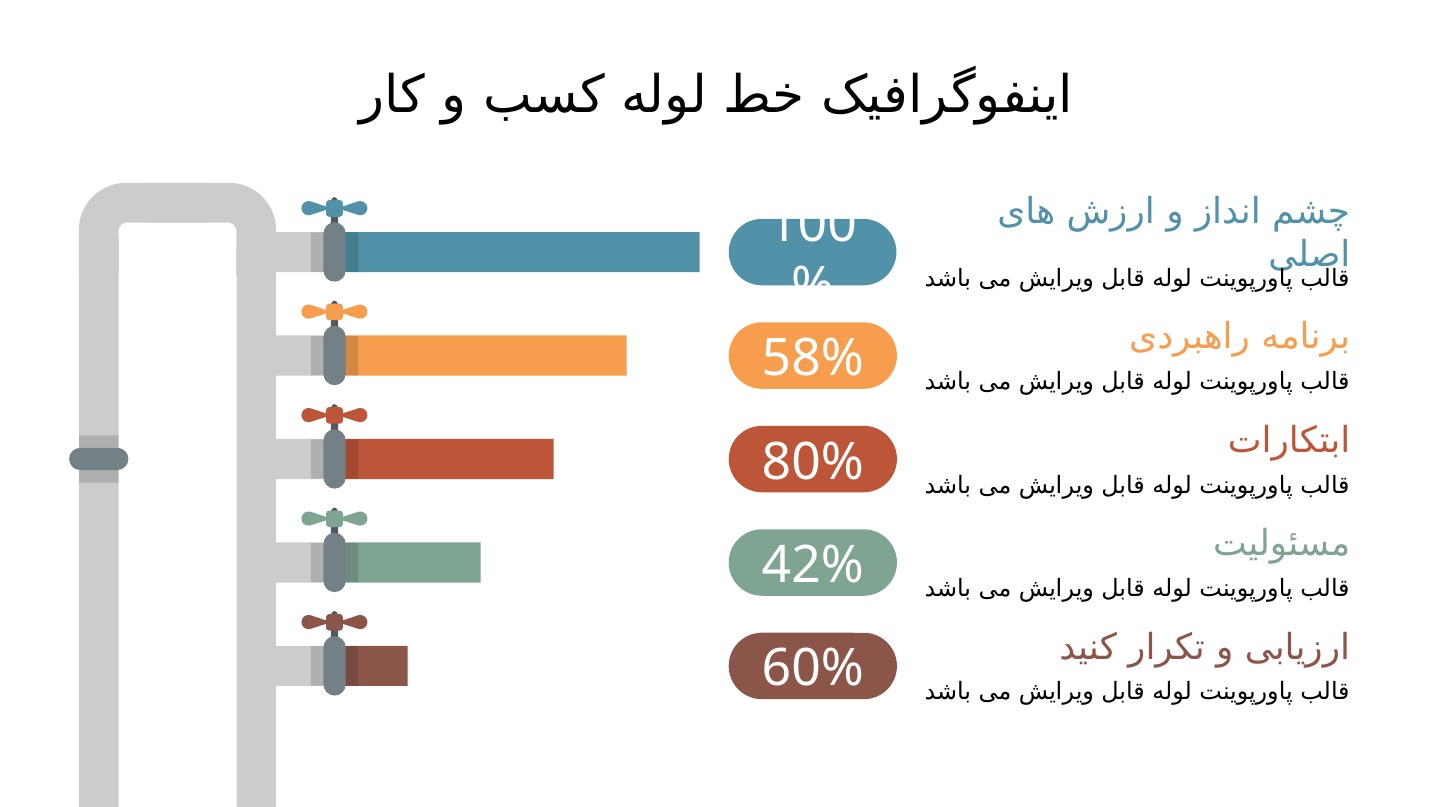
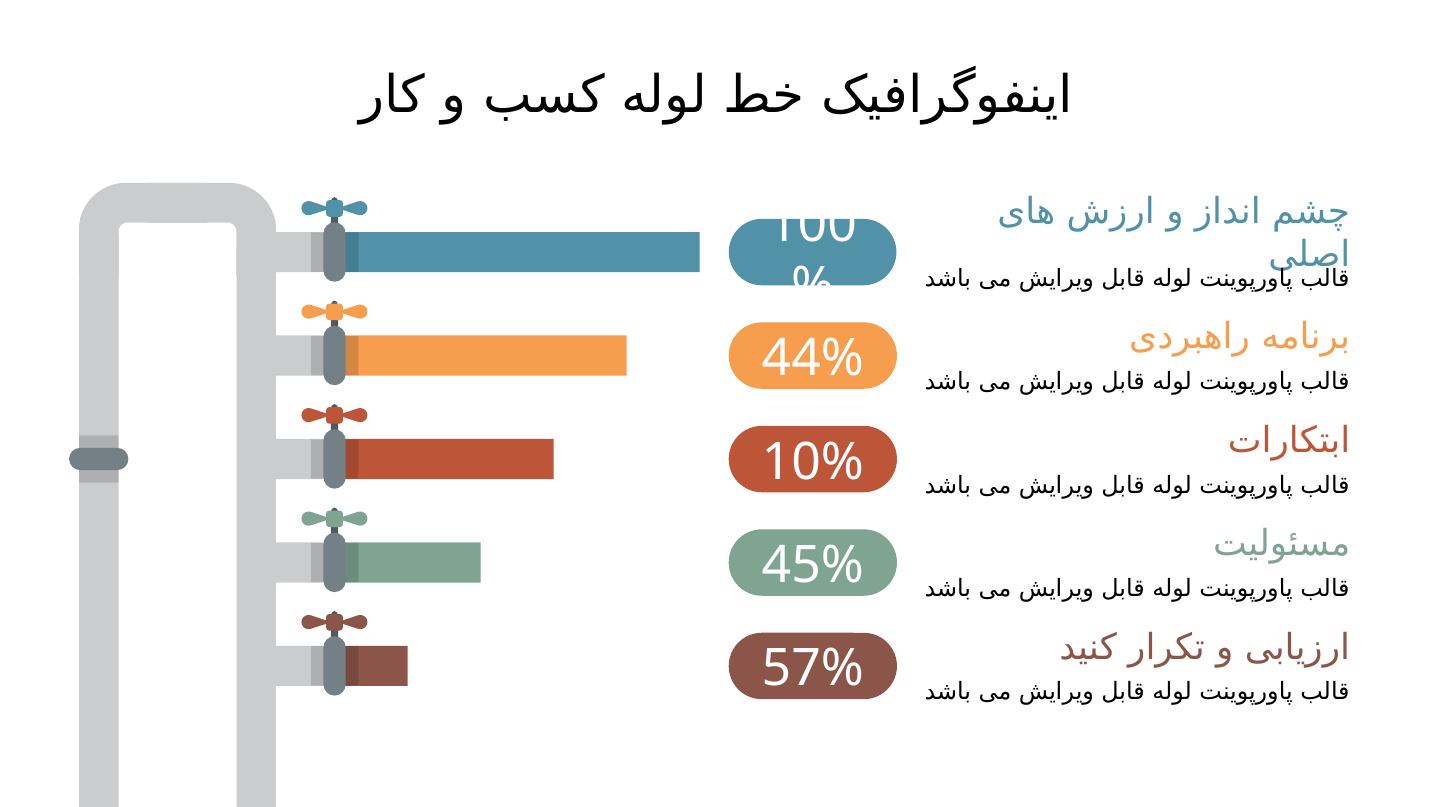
58%: 58% -> 44% (813, 358)
80%: 80% -> 10% (813, 462)
42%: 42% -> 45% (813, 565)
60%: 60% -> 57% (813, 669)
